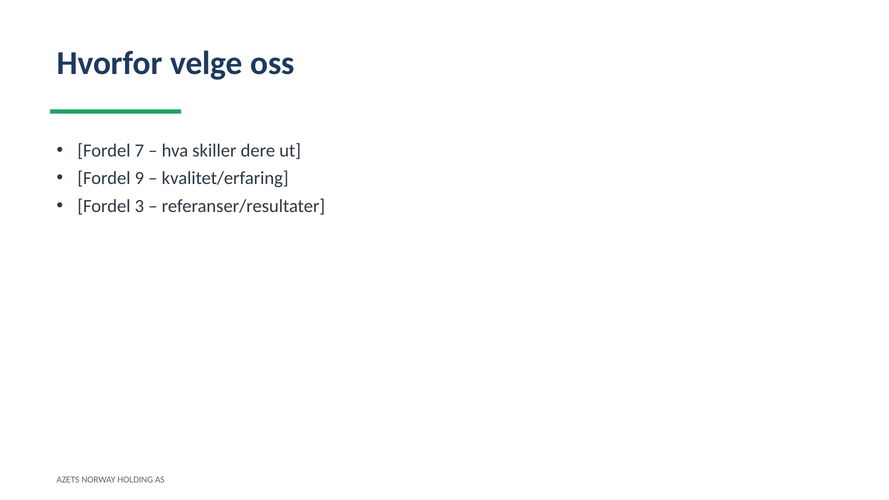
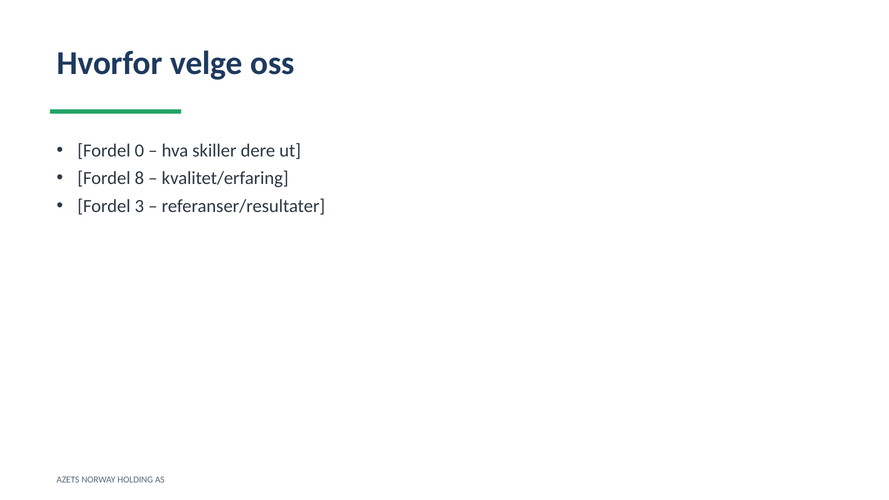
7: 7 -> 0 (139, 151)
9: 9 -> 8 (139, 178)
